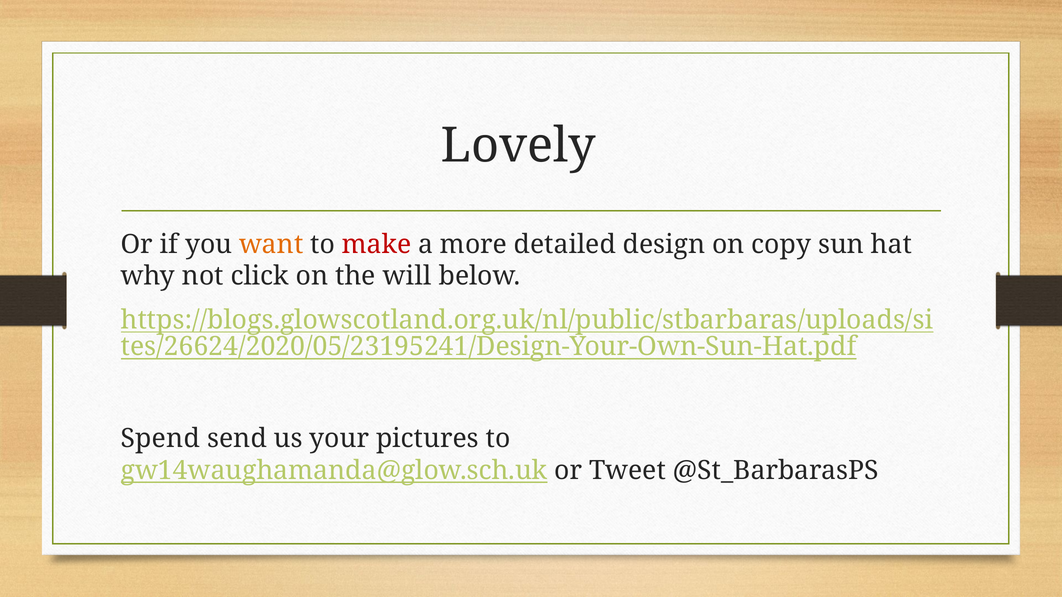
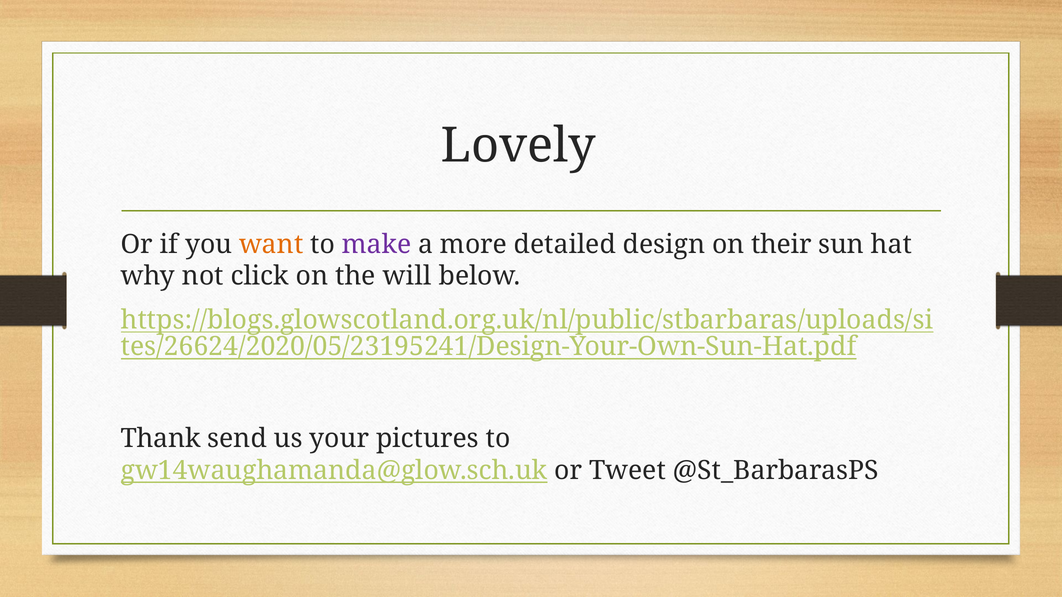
make colour: red -> purple (377, 245)
copy: copy -> their (781, 245)
Spend: Spend -> Thank (161, 439)
